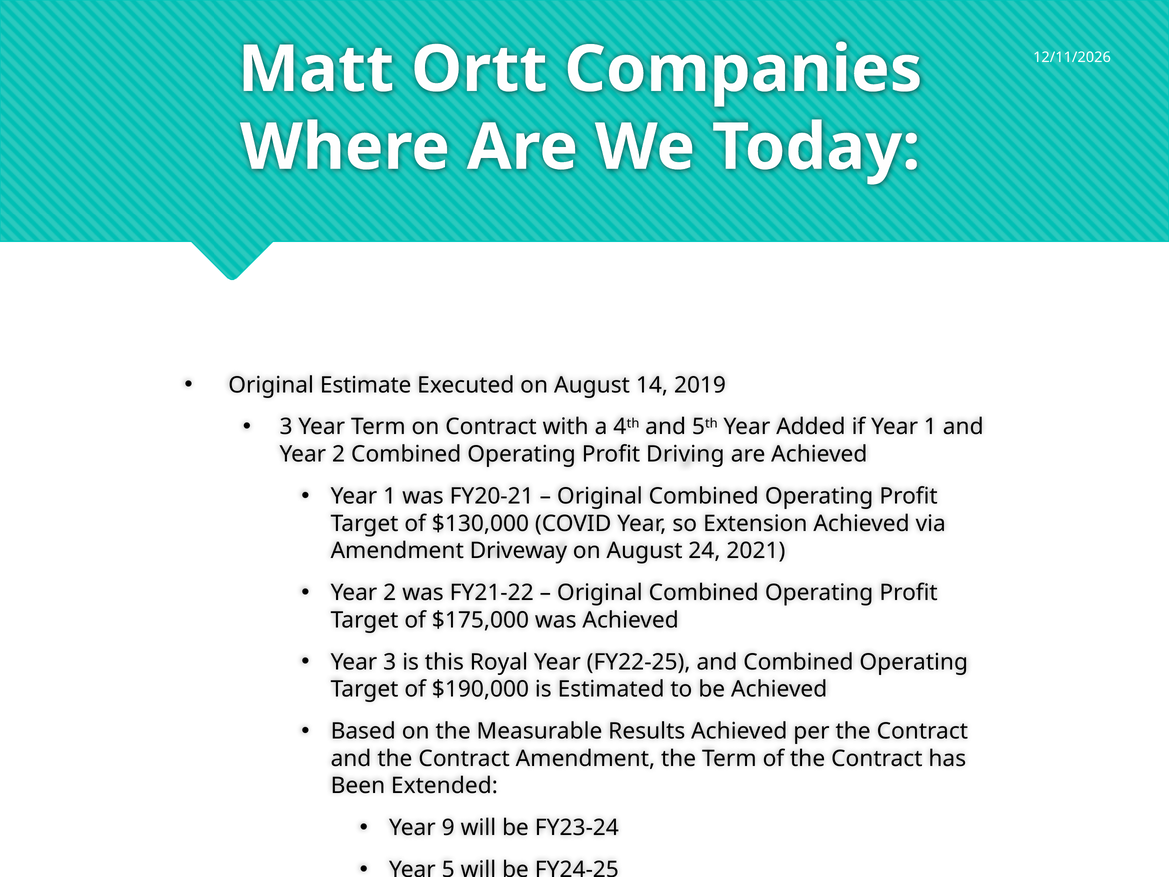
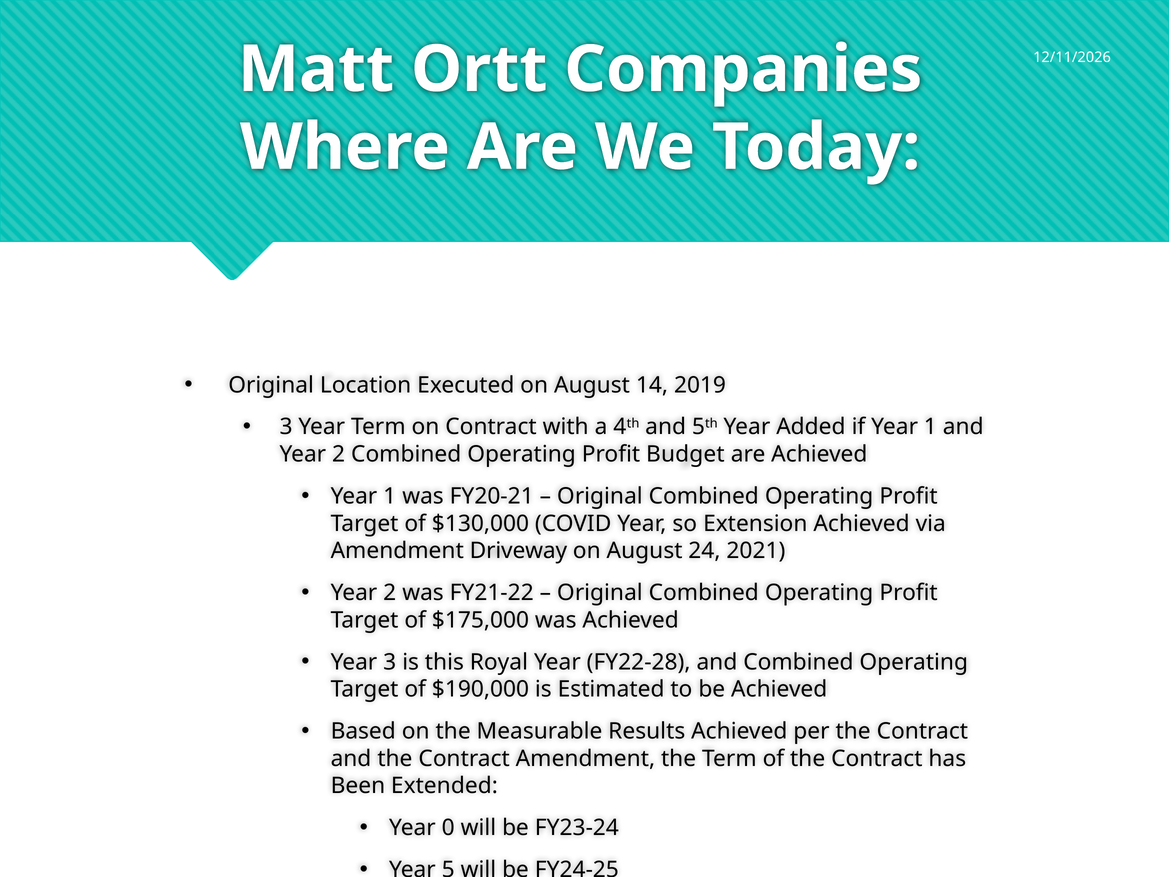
Estimate: Estimate -> Location (366, 385)
Driving: Driving -> Budget (685, 454)
FY22-25: FY22-25 -> FY22-28 (639, 662)
9: 9 -> 0 (448, 828)
